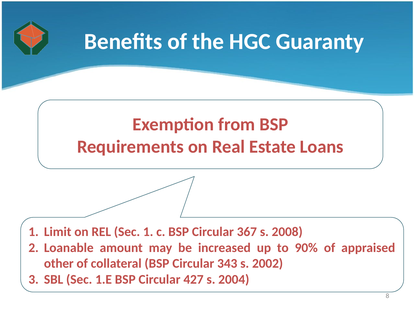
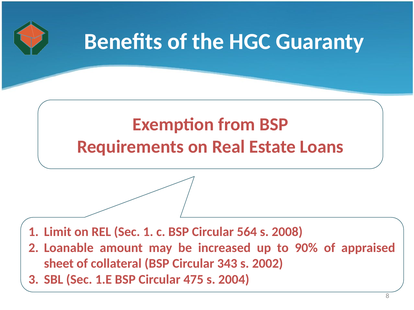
367: 367 -> 564 (247, 232)
other: other -> sheet (59, 264)
427: 427 -> 475 (194, 280)
